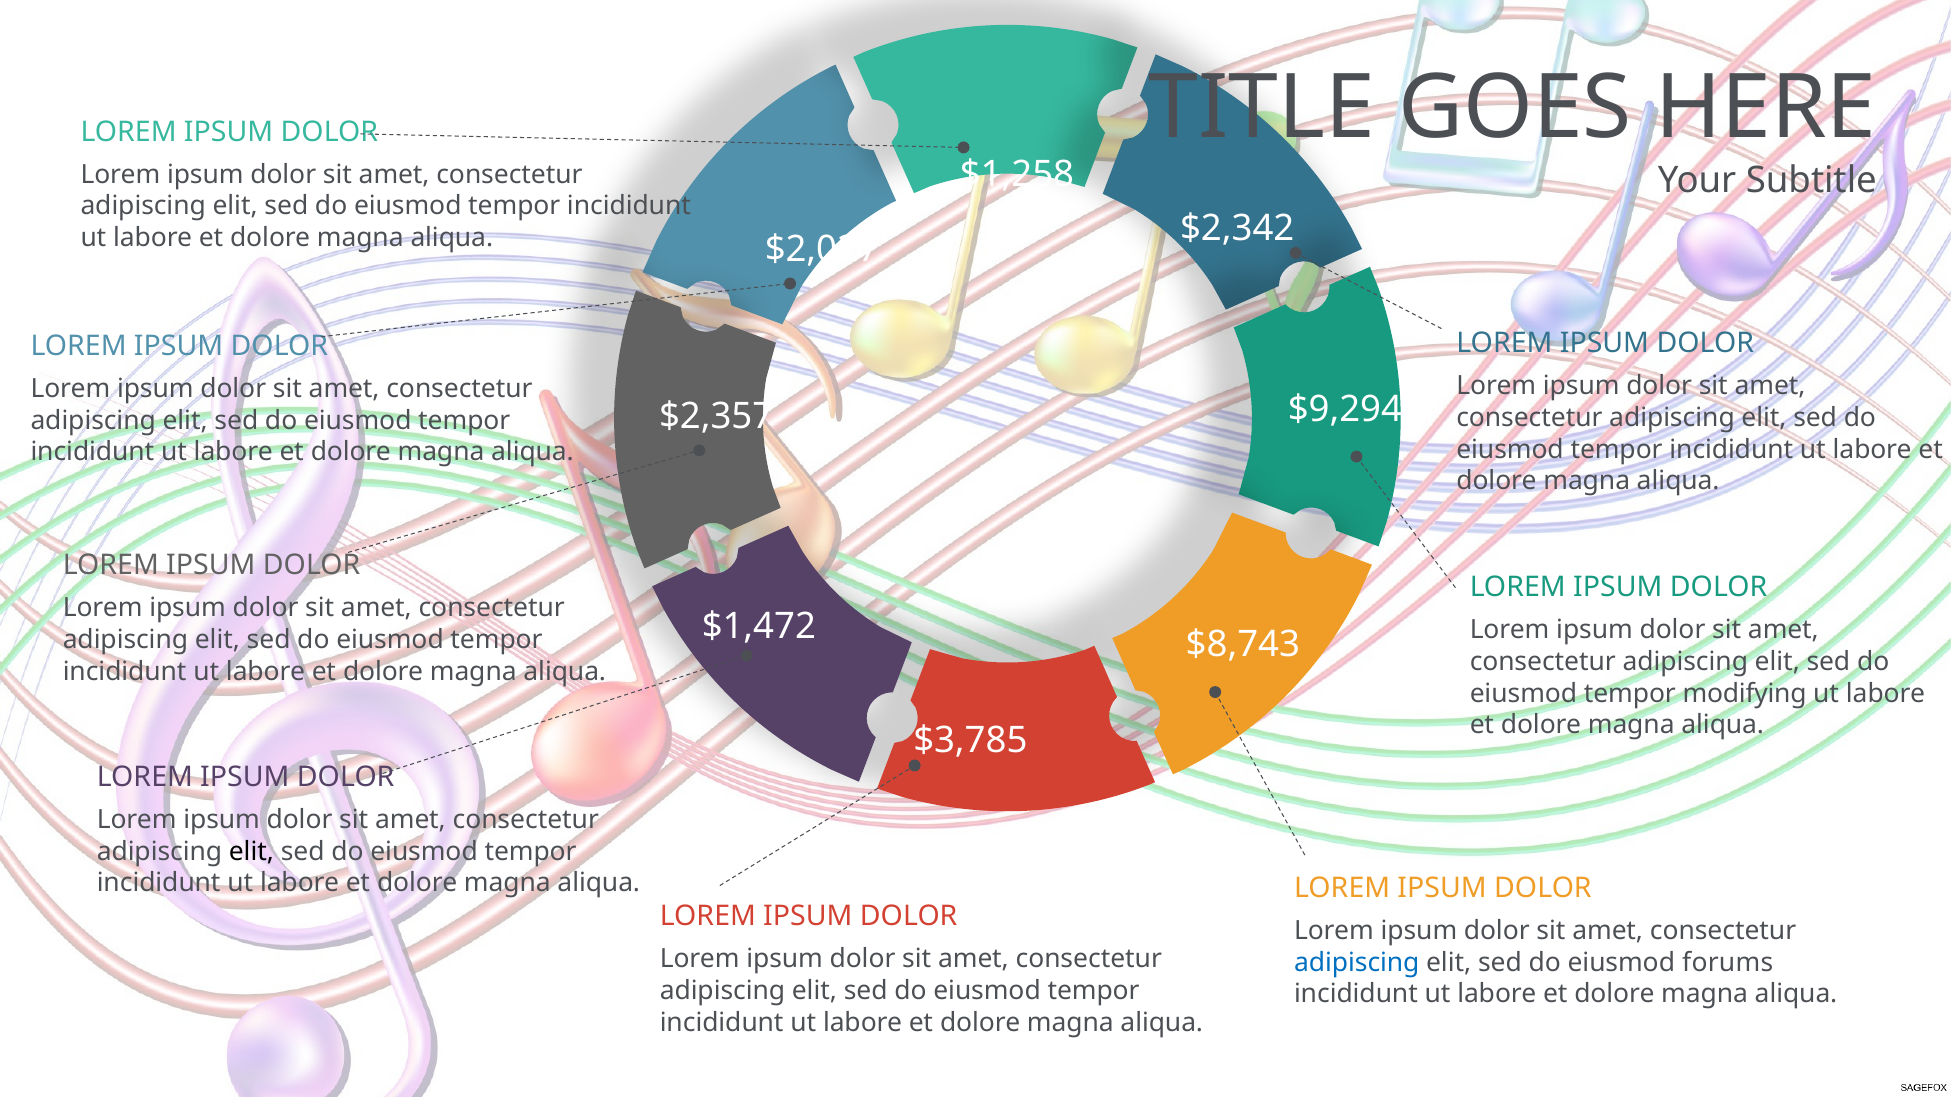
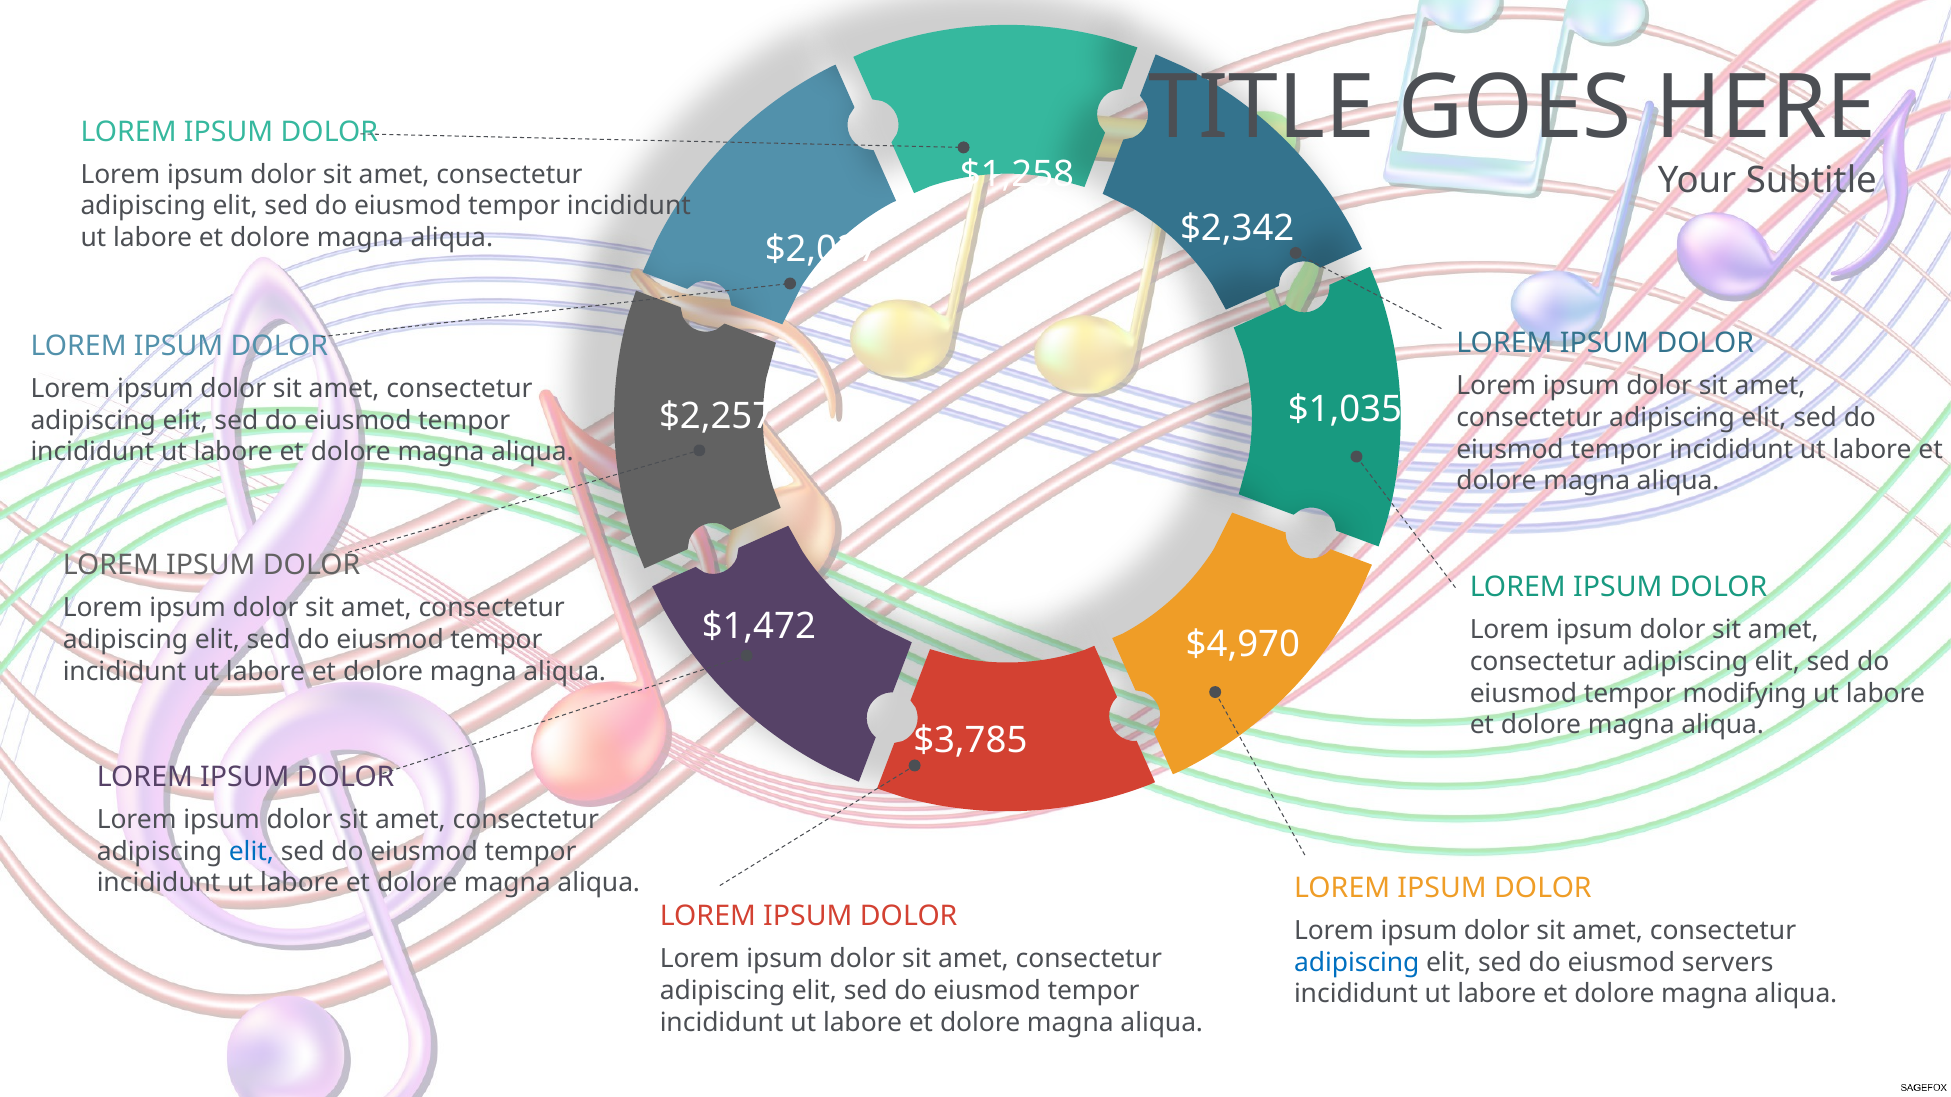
$9,294: $9,294 -> $1,035 (1345, 410)
$2,357: $2,357 -> $2,257 (716, 417)
$8,743: $8,743 -> $4,970 (1243, 645)
elit colour: black -> blue (251, 852)
forums: forums -> servers (1728, 963)
